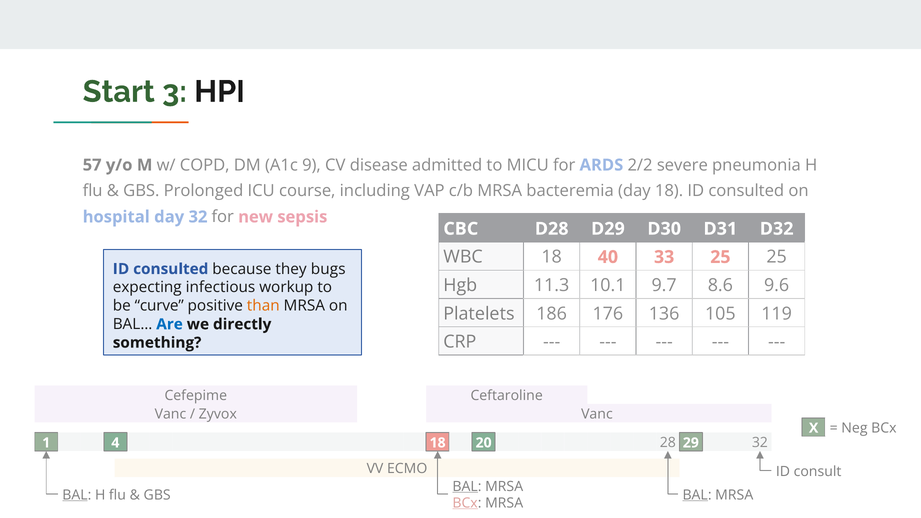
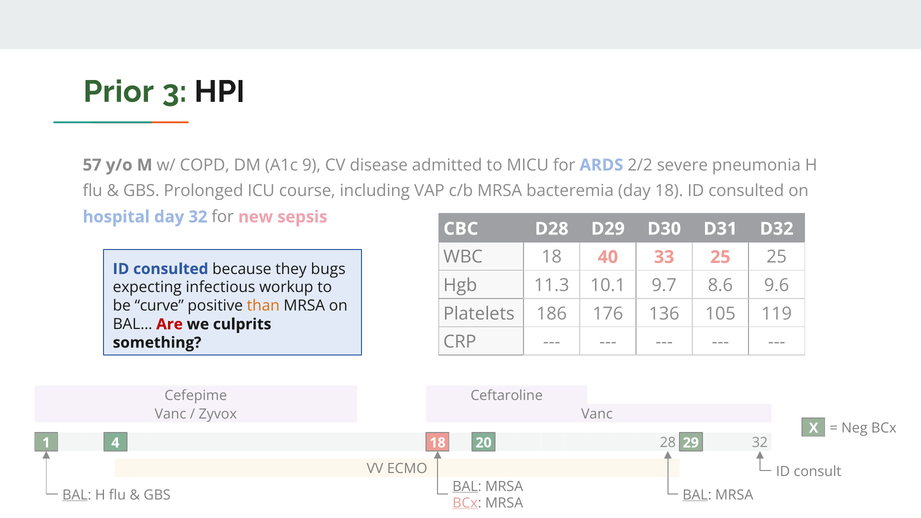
Start: Start -> Prior (119, 92)
Are colour: blue -> red (170, 324)
directly: directly -> culprits (242, 324)
